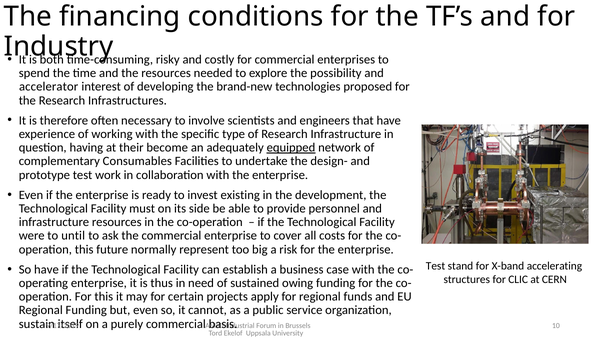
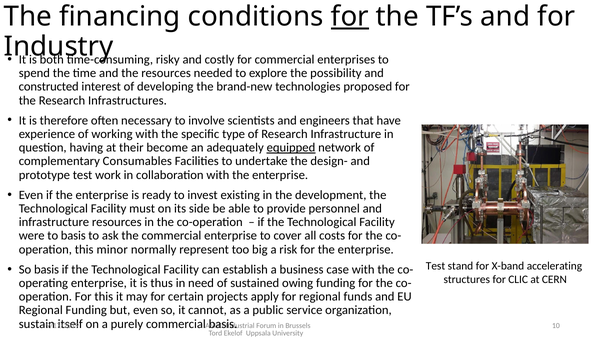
for underline: none -> present (350, 17)
accelerator: accelerator -> constructed (49, 87)
to until: until -> basis (73, 236)
future: future -> minor (112, 249)
So have: have -> basis (47, 269)
